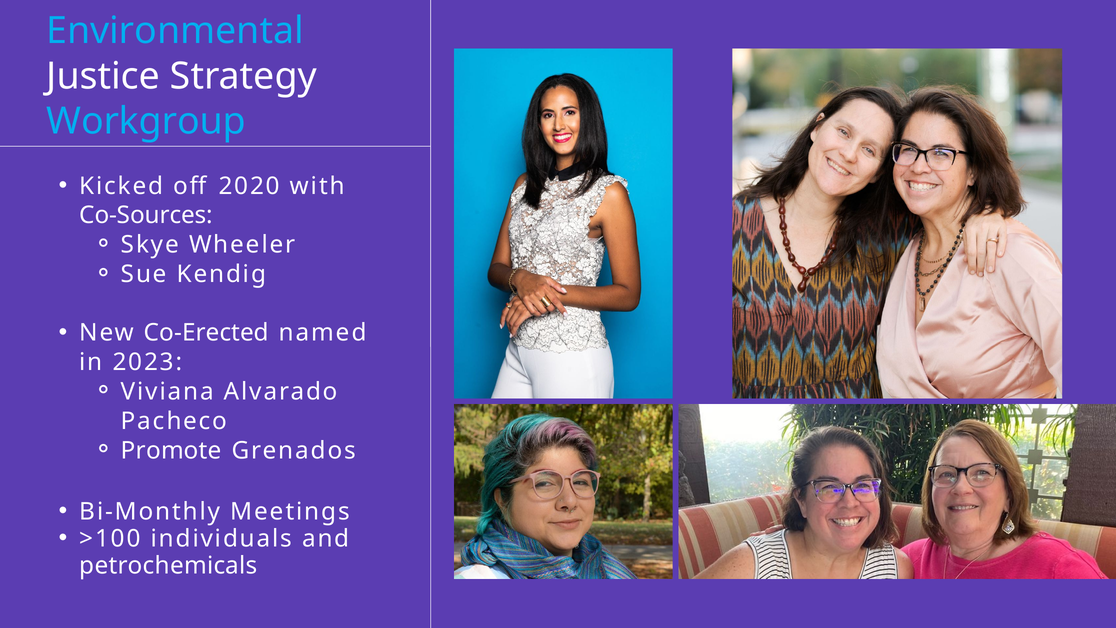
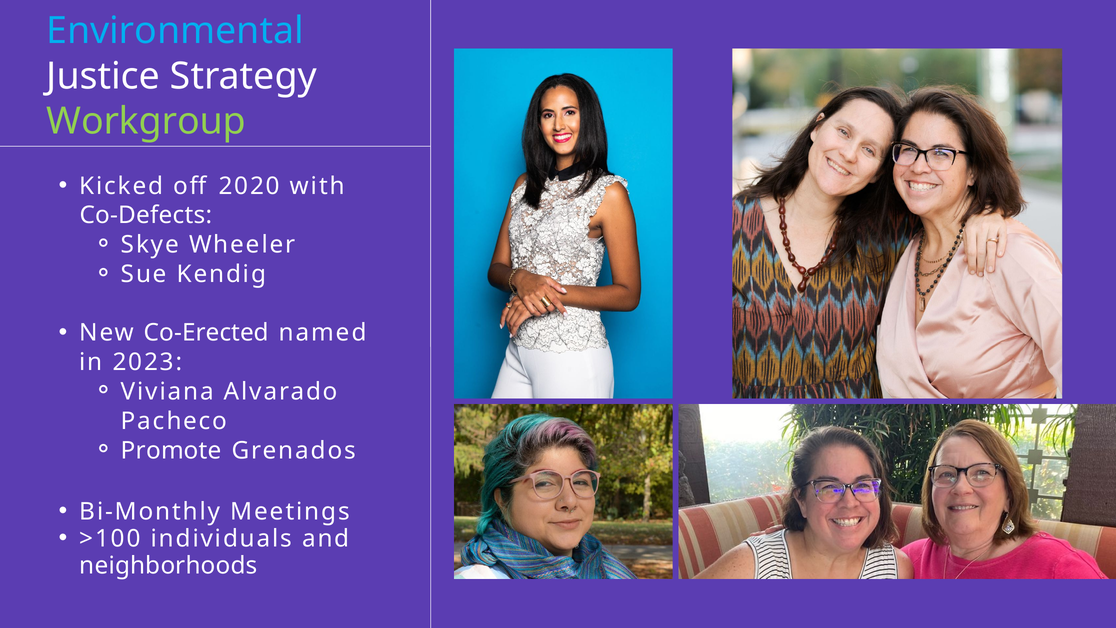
Workgroup colour: light blue -> light green (146, 121)
Co-Sources: Co-Sources -> Co-Defects (146, 215)
petrochemicals: petrochemicals -> neighborhoods (168, 566)
